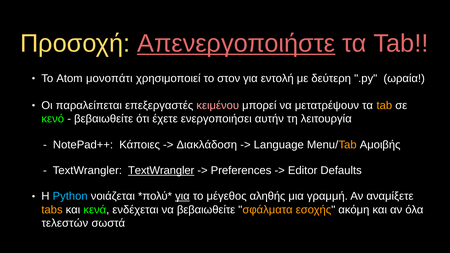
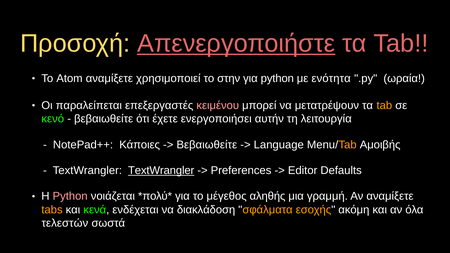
Atom μονοπάτι: μονοπάτι -> αναμίξετε (109, 78)
στον: στον -> στην (229, 78)
για εντολή: εντολή -> python (277, 78)
δεύτερη: δεύτερη -> ενότητα (331, 78)
Διακλάδοση: Διακλάδοση -> Βεβαιωθείτε (207, 145)
Python colour: light blue -> pink (70, 196)
για underline: present -> none (182, 196)
να βεβαιωθείτε: βεβαιωθείτε -> διακλάδοση (206, 210)
